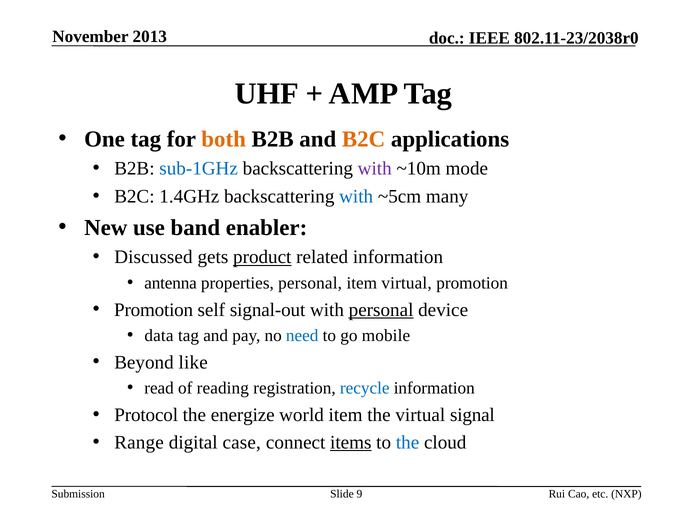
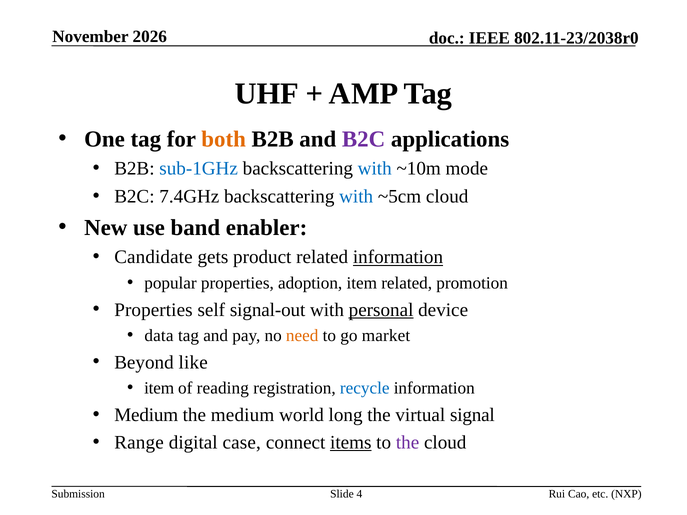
2013: 2013 -> 2026 (150, 36)
B2C colour: orange -> purple (364, 139)
with colour: purple -> blue (375, 169)
1.4GHz: 1.4GHz -> 7.4GHz (189, 196)
~5cm many: many -> cloud (447, 196)
Discussed: Discussed -> Candidate (153, 257)
product underline: present -> none (262, 257)
information underline: none -> present (398, 257)
antenna: antenna -> popular (170, 283)
properties personal: personal -> adoption (310, 283)
item virtual: virtual -> related (407, 283)
Promotion: Promotion -> Properties (153, 310)
need colour: blue -> orange (302, 336)
mobile: mobile -> market (386, 336)
read: read -> item (159, 388)
Protocol: Protocol -> Medium (146, 415)
the energize: energize -> medium (243, 415)
world item: item -> long (346, 415)
the colour: blue -> purple (408, 443)
9: 9 -> 4 (359, 494)
